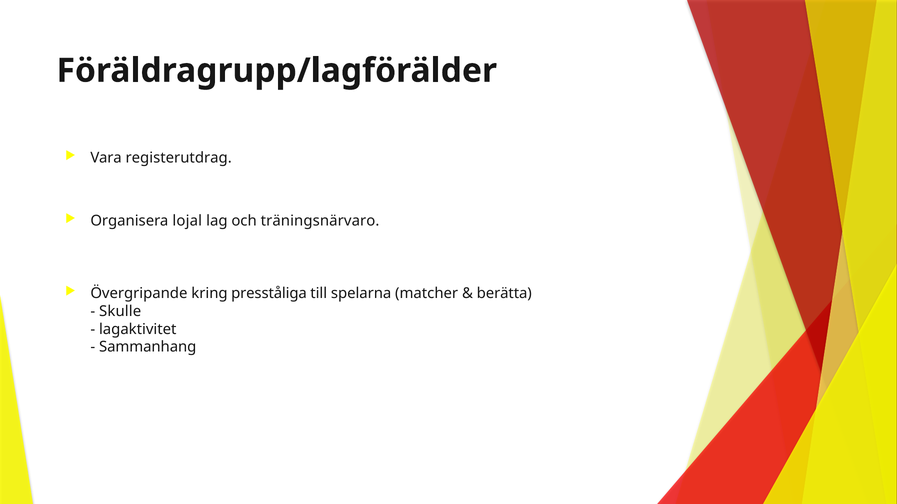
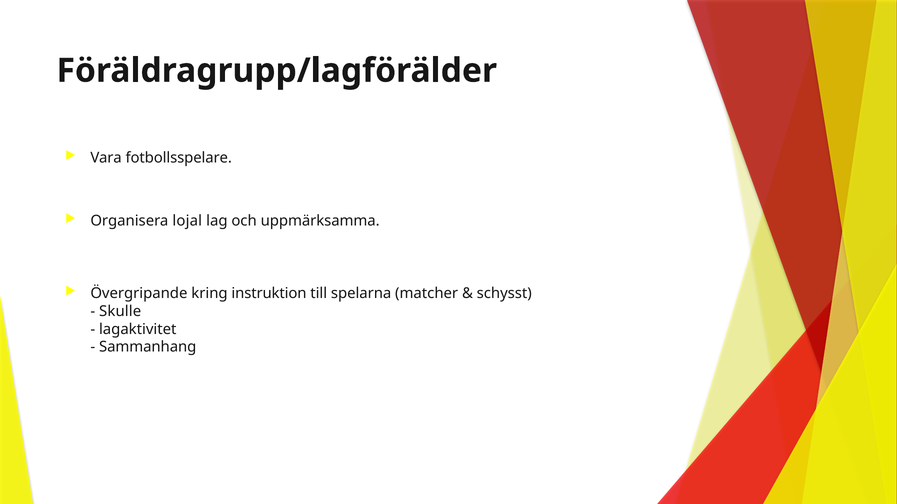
registerutdrag: registerutdrag -> fotbollsspelare (179, 158)
träningsnärvaro: träningsnärvaro -> uppmärksamma (320, 221)
presståliga: presståliga -> instruktion (269, 294)
berätta: berätta -> schysst (504, 294)
